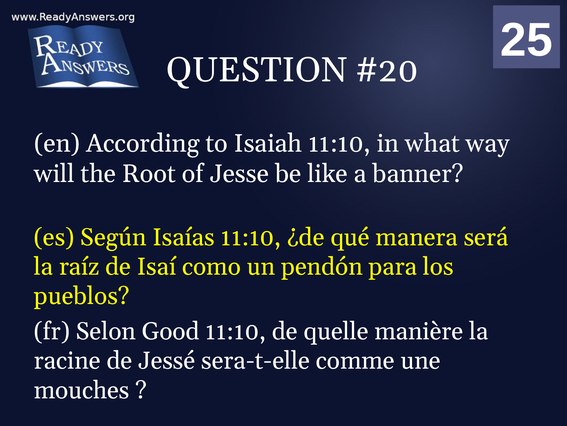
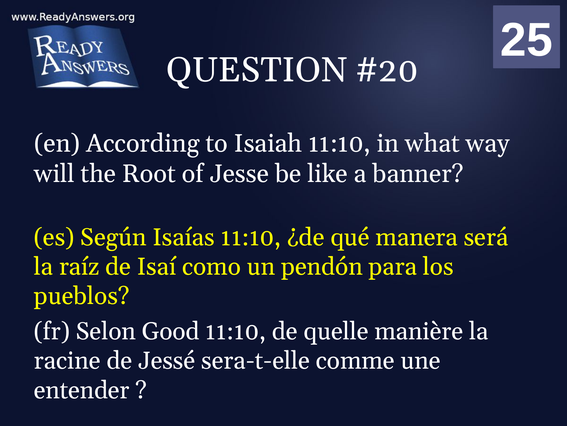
mouches: mouches -> entender (82, 390)
